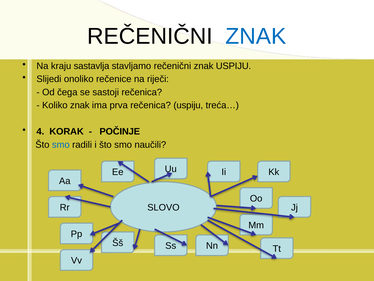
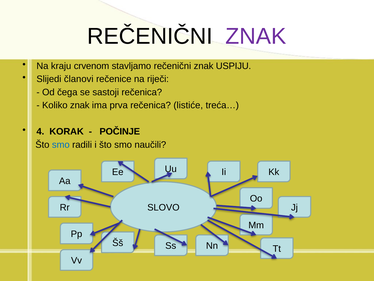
ZNAK colour: blue -> purple (256, 36)
sastavlja: sastavlja -> crvenom (92, 66)
onoliko: onoliko -> članovi (79, 79)
rečenica uspiju: uspiju -> listiće (188, 105)
